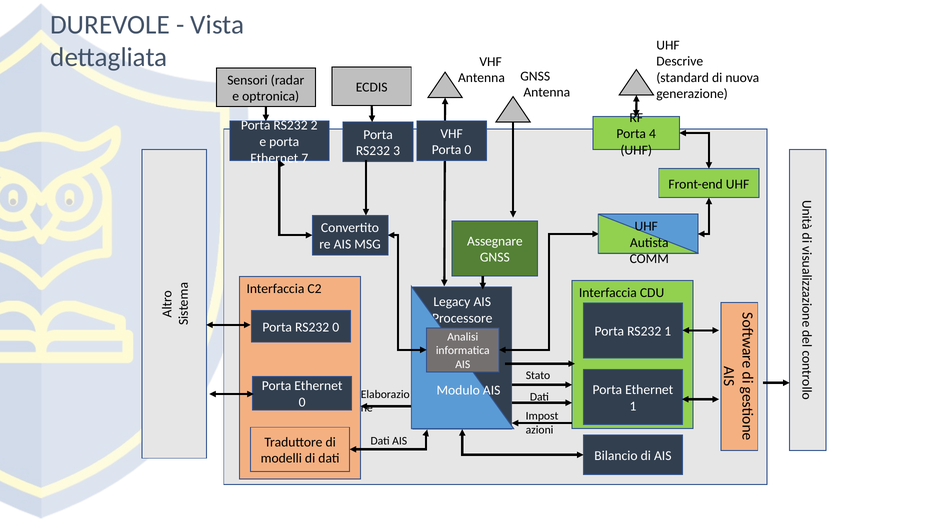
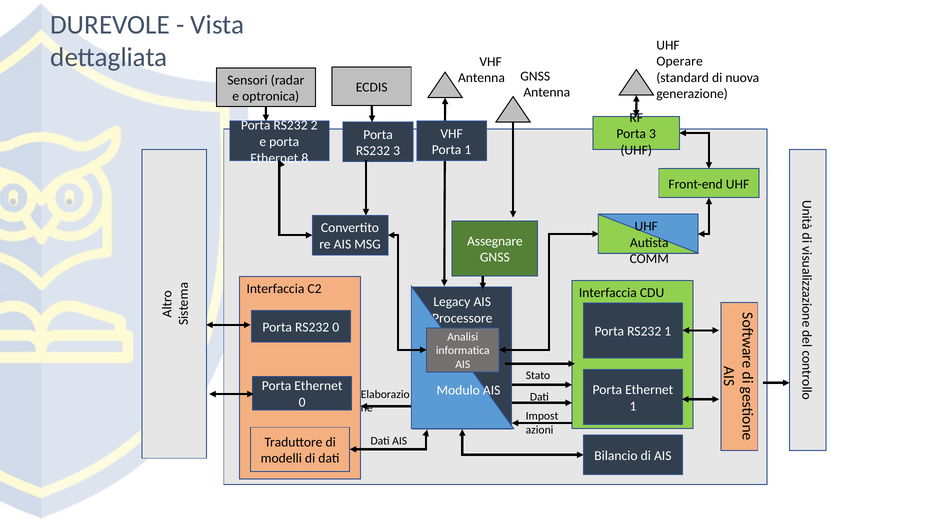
Descrive: Descrive -> Operare (680, 61)
Porta 4: 4 -> 3 (652, 134)
Porta 0: 0 -> 1 (468, 150)
7: 7 -> 8 (305, 158)
